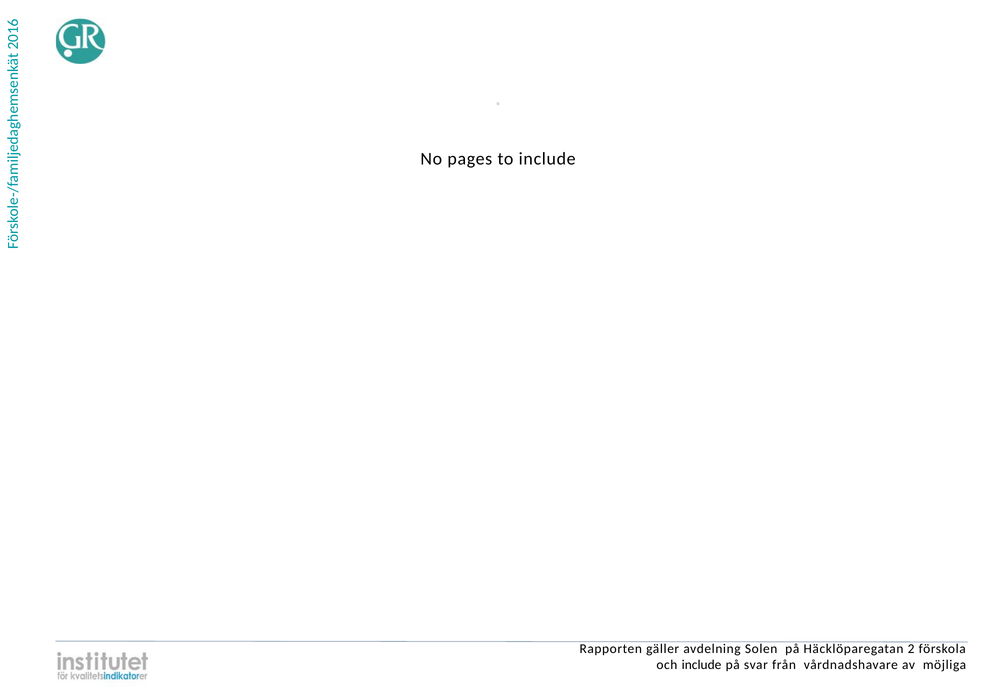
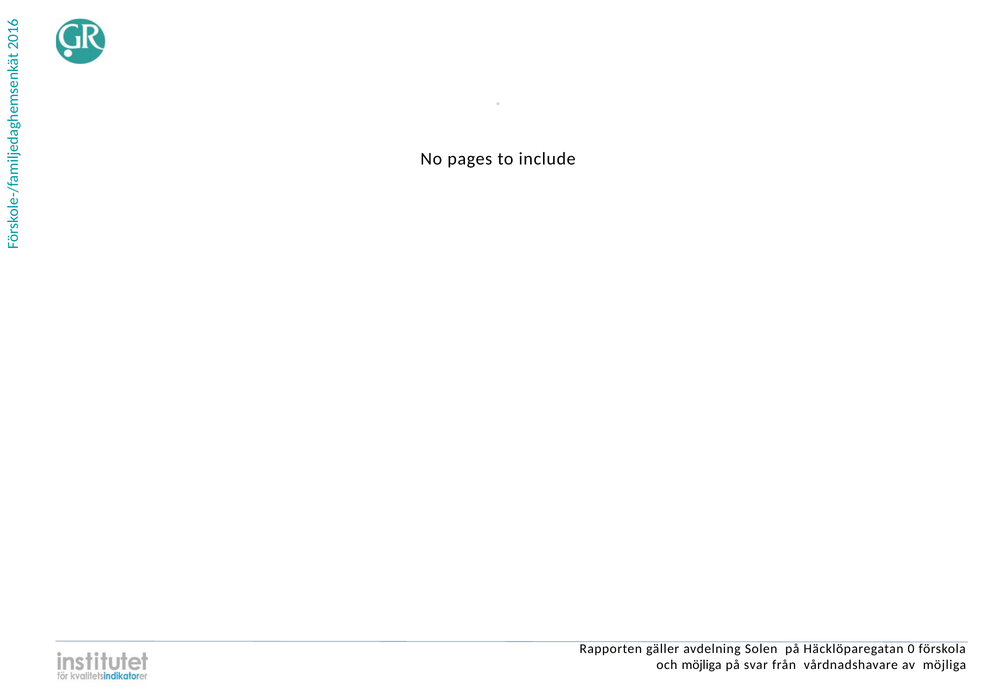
Häcklöparegatan 2: 2 -> 0 (911, 649)
och include: include -> möjliga (702, 665)
